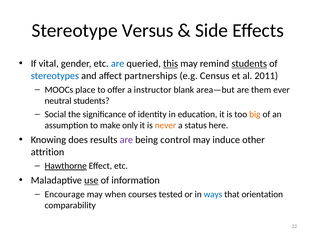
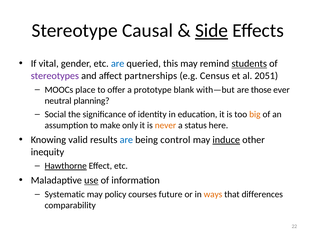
Versus: Versus -> Causal (148, 31)
Side underline: none -> present (212, 31)
this underline: present -> none (171, 64)
stereotypes colour: blue -> purple (55, 76)
2011: 2011 -> 2051 (266, 76)
instructor: instructor -> prototype (153, 90)
area—but: area—but -> with—but (215, 90)
them: them -> those (261, 90)
neutral students: students -> planning (92, 101)
does: does -> valid (78, 140)
are colour: purple -> blue (126, 140)
induce underline: none -> present (226, 140)
attrition: attrition -> inequity (47, 152)
Encourage: Encourage -> Systematic (65, 194)
when: when -> policy (116, 194)
tested: tested -> future (171, 194)
ways colour: blue -> orange (213, 194)
orientation: orientation -> differences (262, 194)
